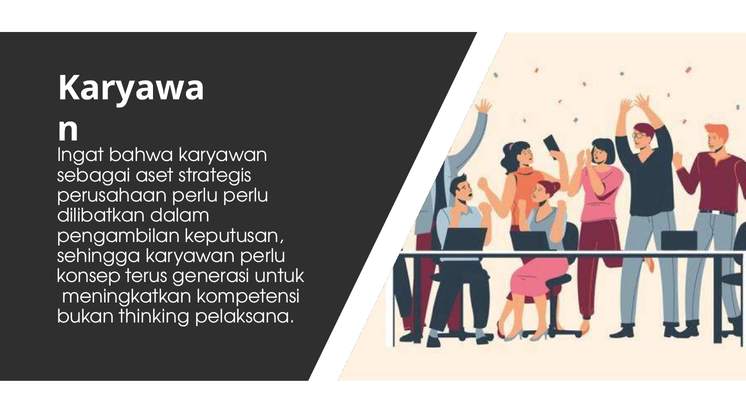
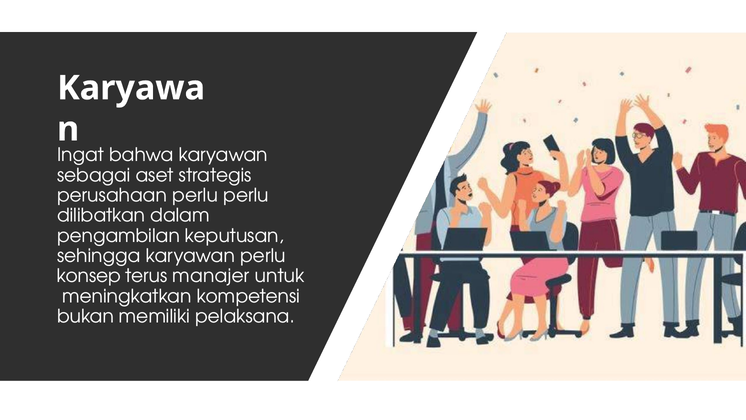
generasi: generasi -> manajer (211, 276)
thinking: thinking -> memiliki (155, 316)
